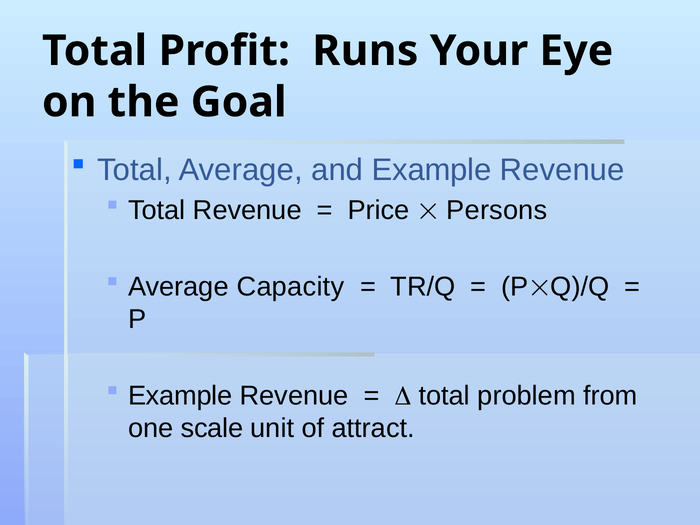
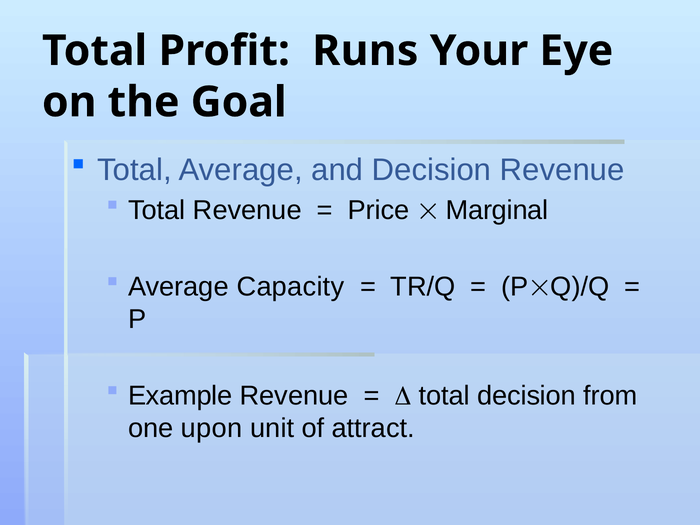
and Example: Example -> Decision (432, 170)
Persons: Persons -> Marginal (497, 210)
total problem: problem -> decision (527, 396)
scale: scale -> upon (212, 428)
